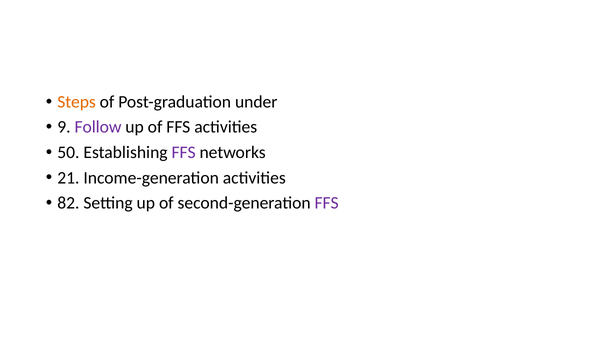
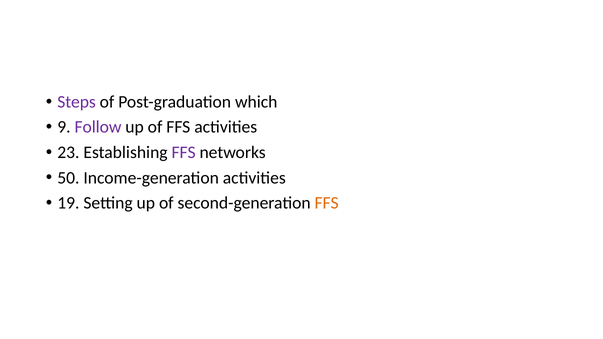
Steps colour: orange -> purple (77, 102)
under: under -> which (256, 102)
50: 50 -> 23 (68, 153)
21: 21 -> 50 (68, 178)
82: 82 -> 19 (68, 203)
FFS colour: purple -> orange (327, 203)
